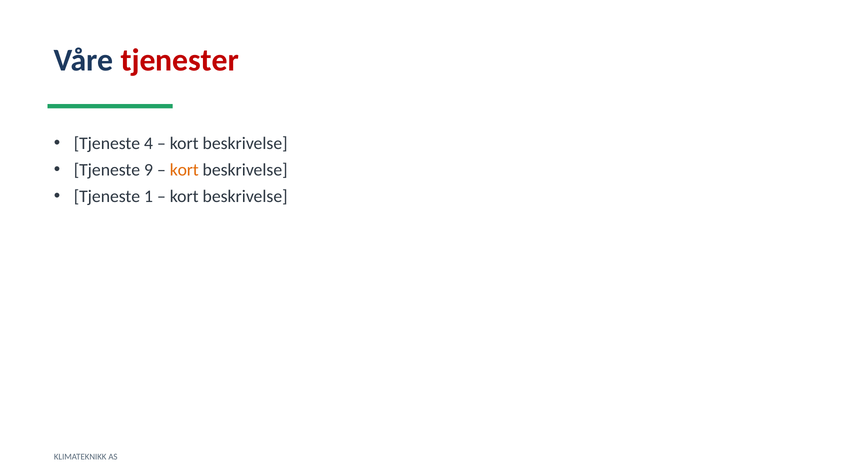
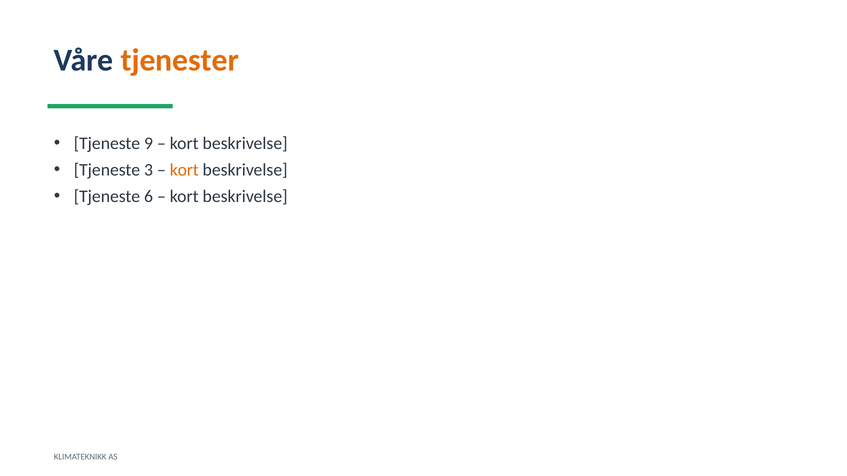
tjenester colour: red -> orange (180, 60)
4: 4 -> 9 (148, 143)
9: 9 -> 3 (148, 170)
1: 1 -> 6 (148, 196)
